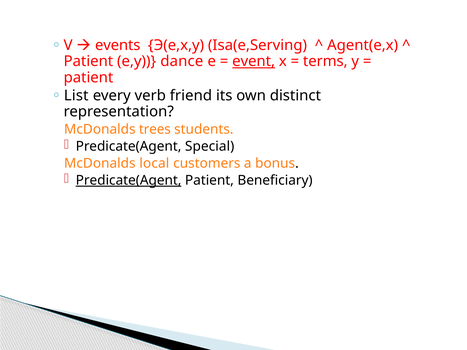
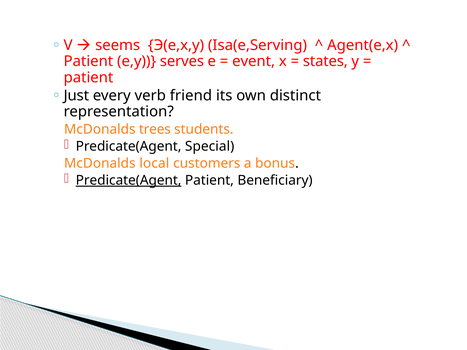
events: events -> seems (118, 45)
dance: dance -> serves (182, 61)
event underline: present -> none (254, 61)
terms: terms -> states (325, 61)
List: List -> Just (76, 96)
